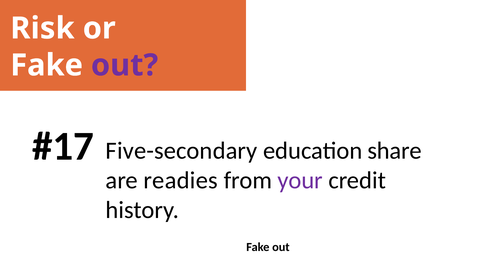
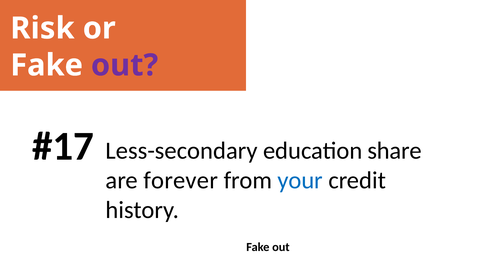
Five-secondary: Five-secondary -> Less-secondary (182, 151)
readies: readies -> forever (181, 180)
your colour: purple -> blue (300, 180)
